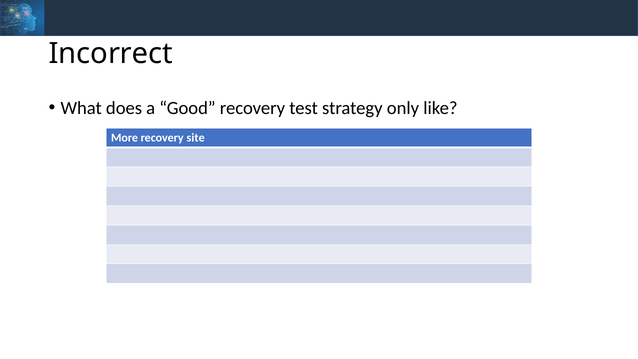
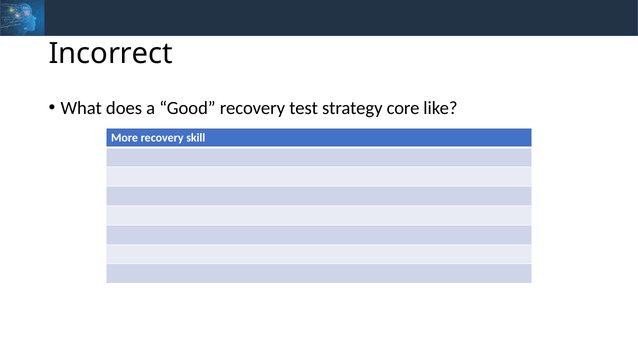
only: only -> core (403, 108)
site: site -> skill (196, 138)
